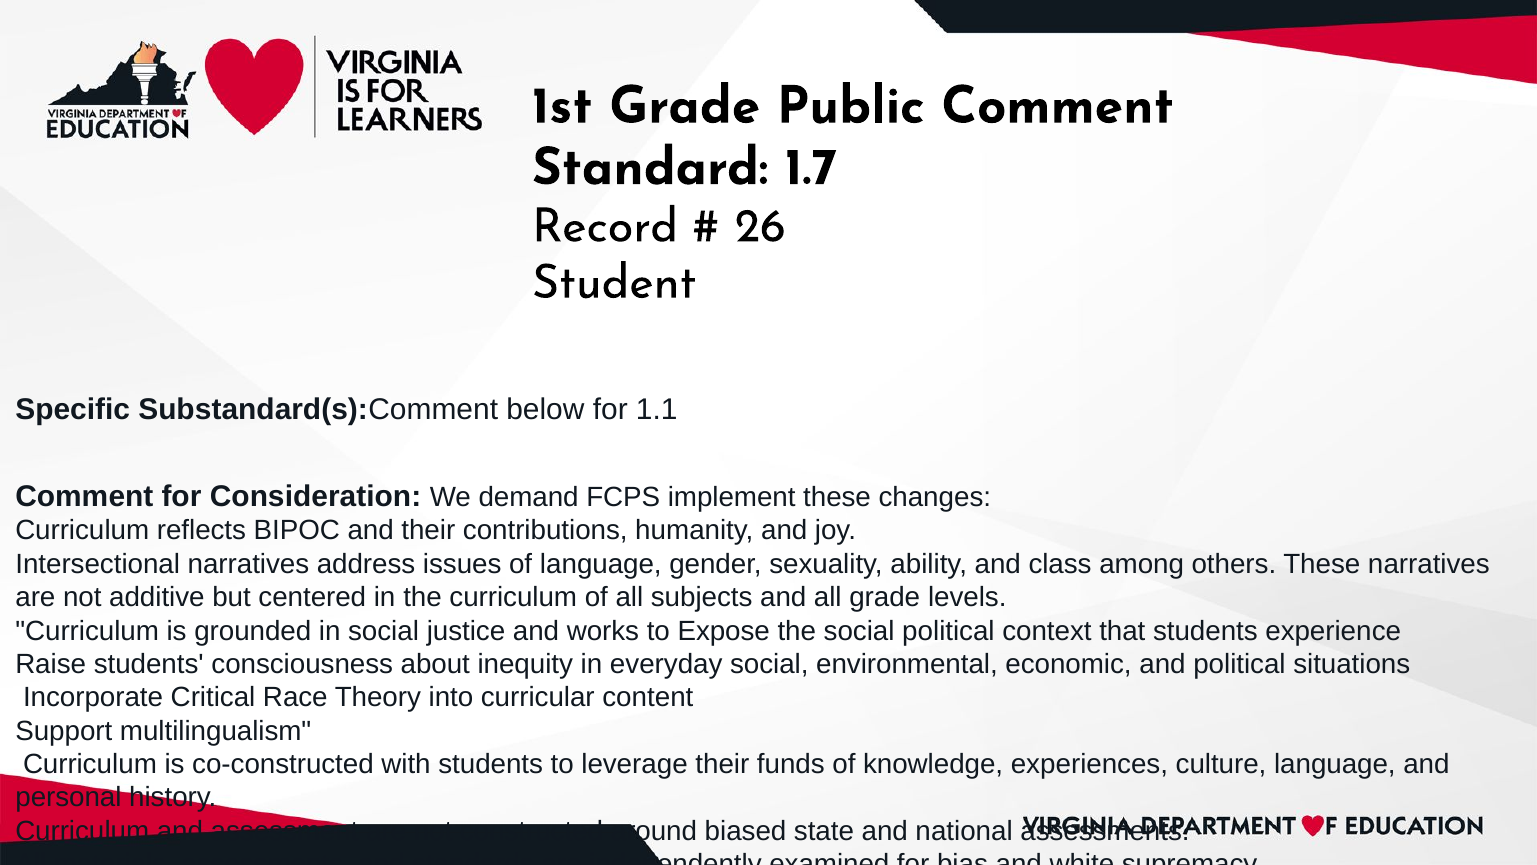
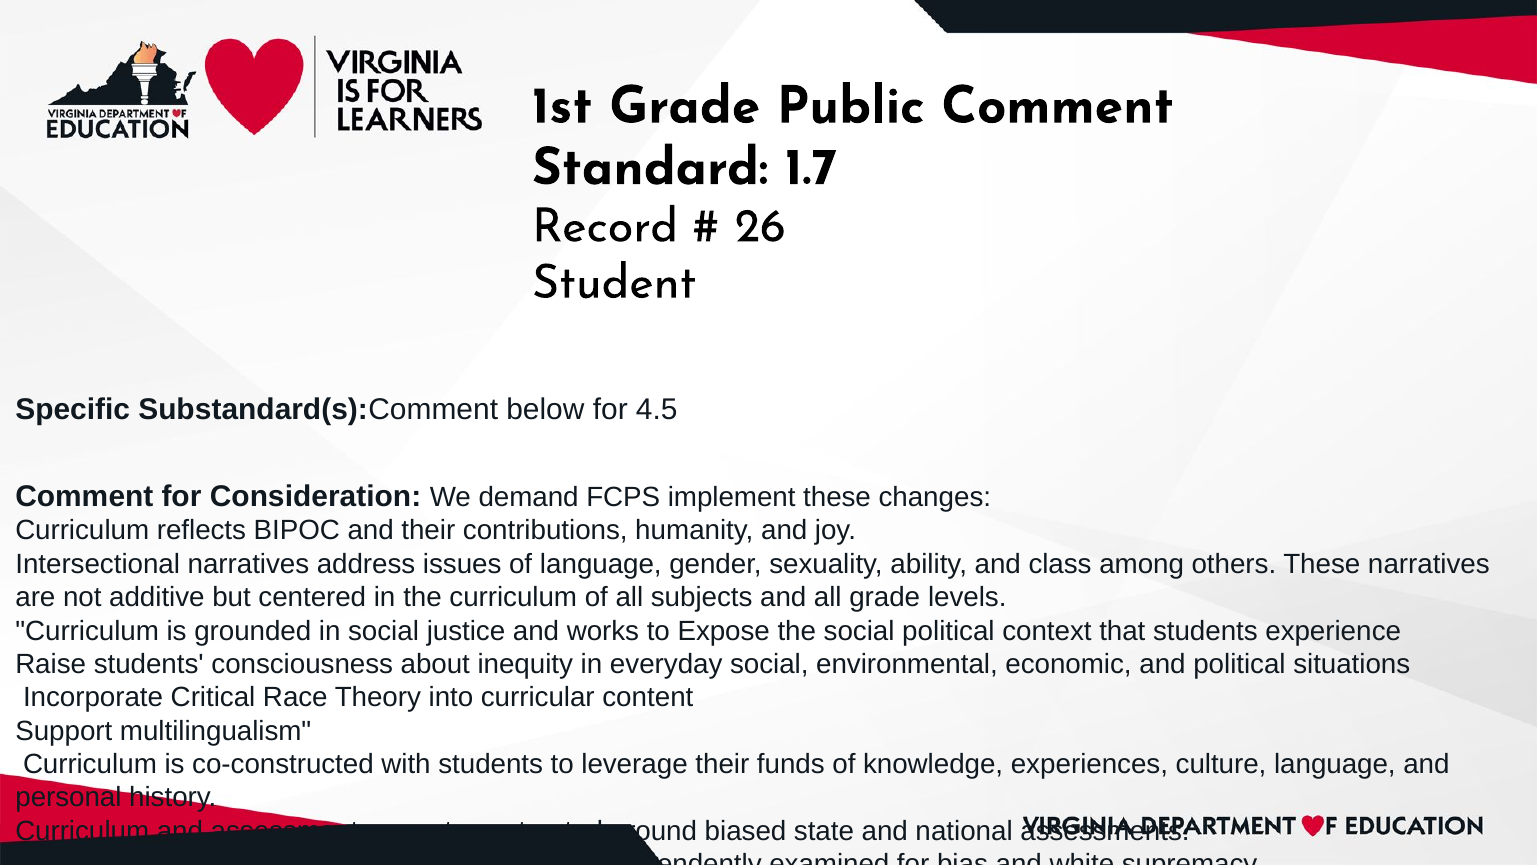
1.1: 1.1 -> 4.5 (657, 409)
